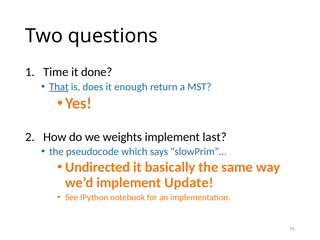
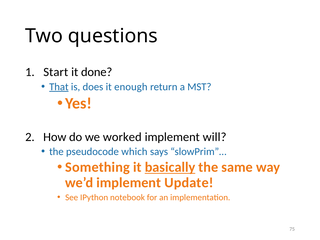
Time: Time -> Start (56, 72)
weights: weights -> worked (122, 137)
last: last -> will (215, 137)
Undirected: Undirected -> Something (98, 167)
basically underline: none -> present (170, 167)
